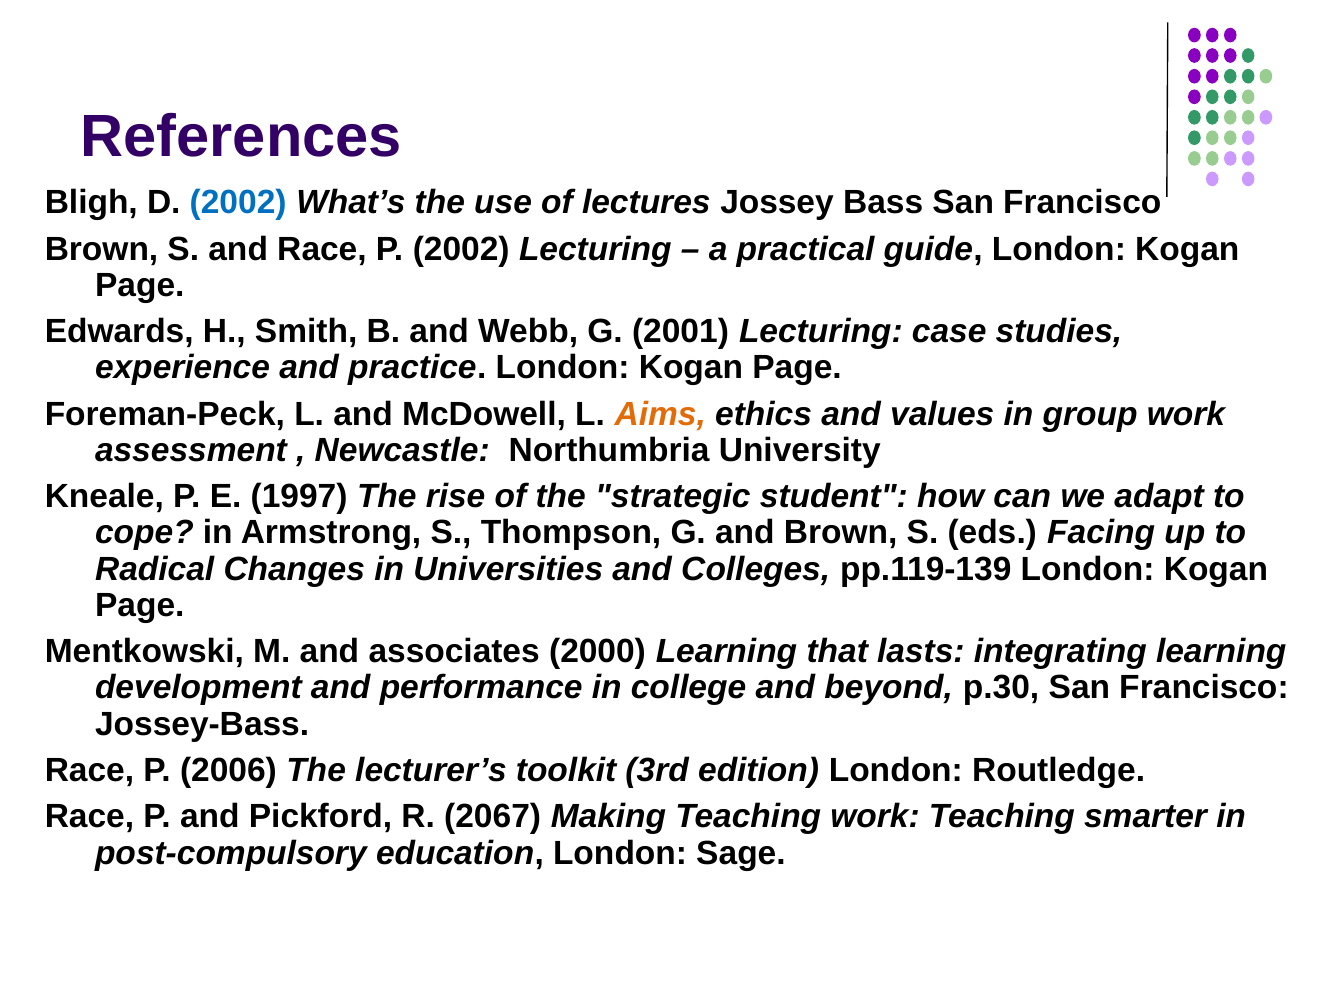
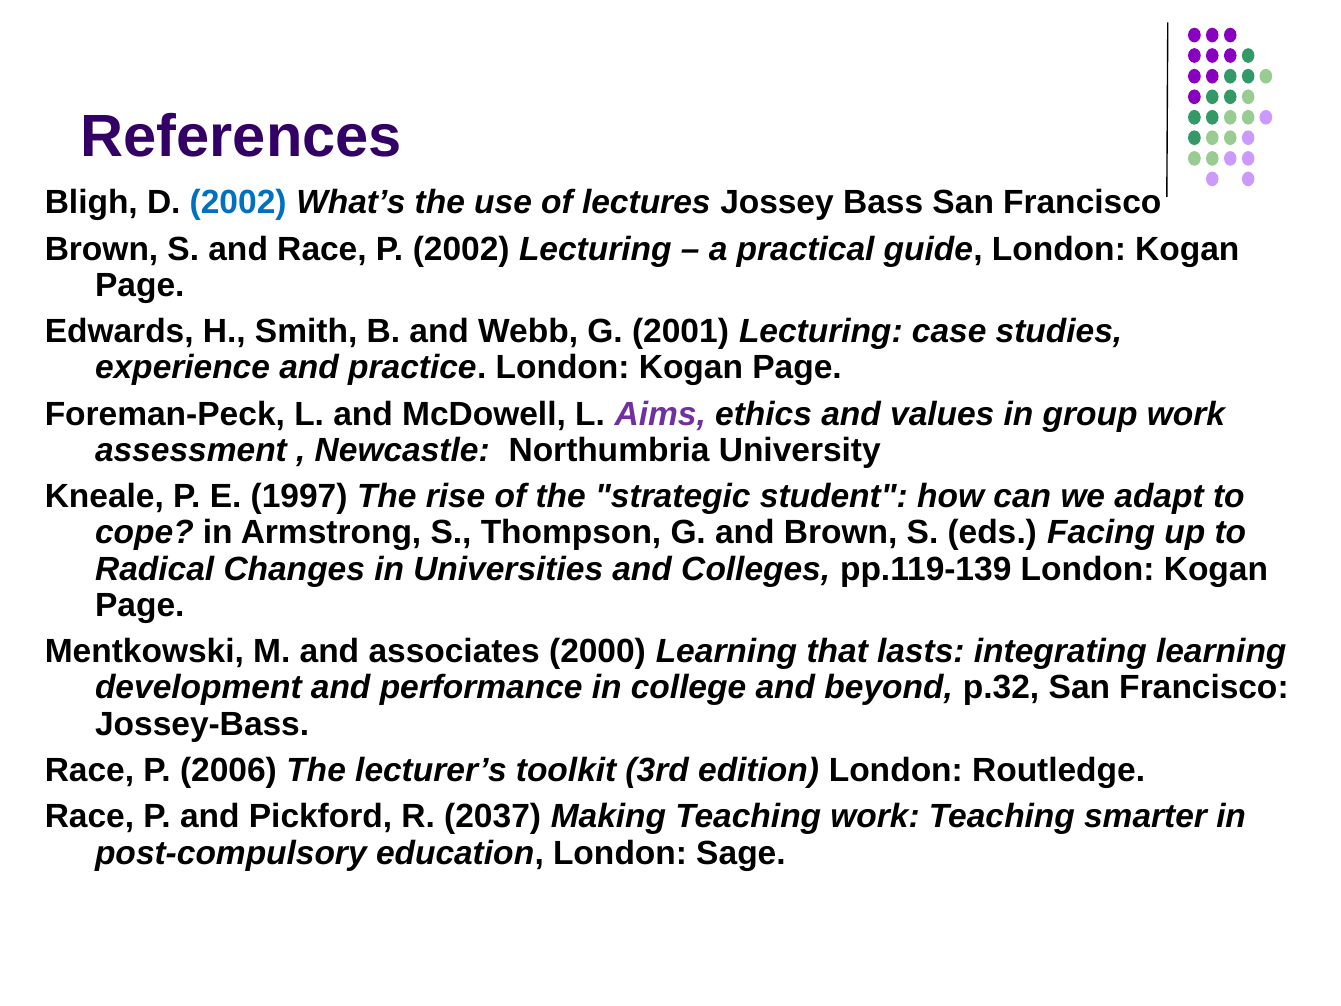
Aims colour: orange -> purple (660, 414)
p.30: p.30 -> p.32 (1001, 688)
2067: 2067 -> 2037 (493, 817)
